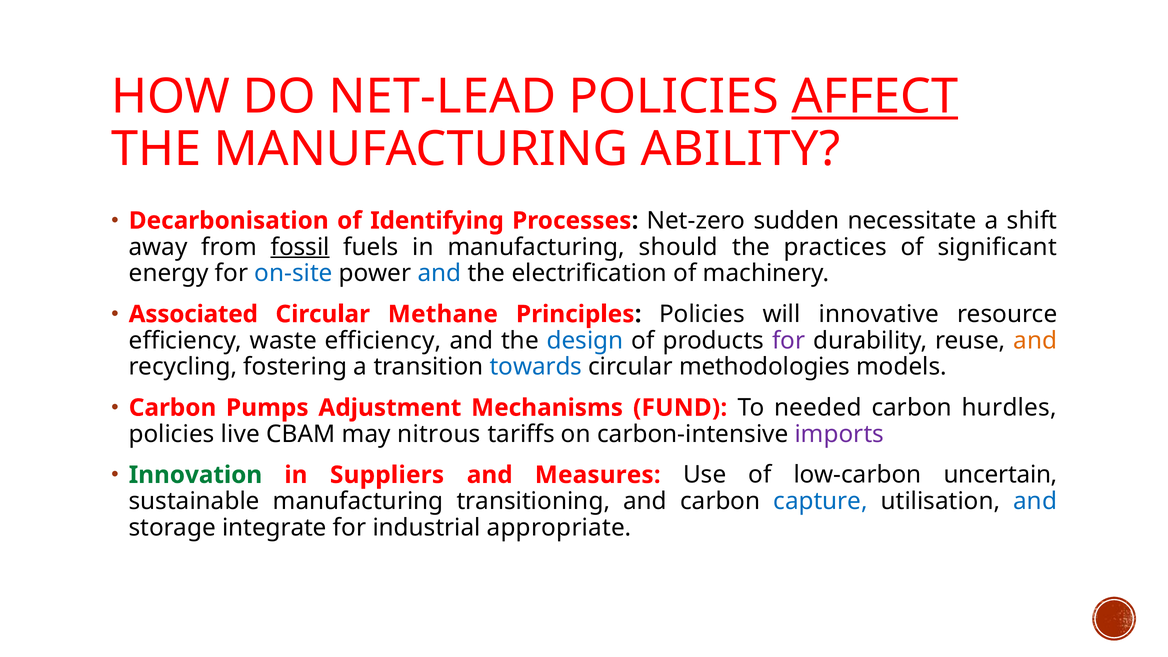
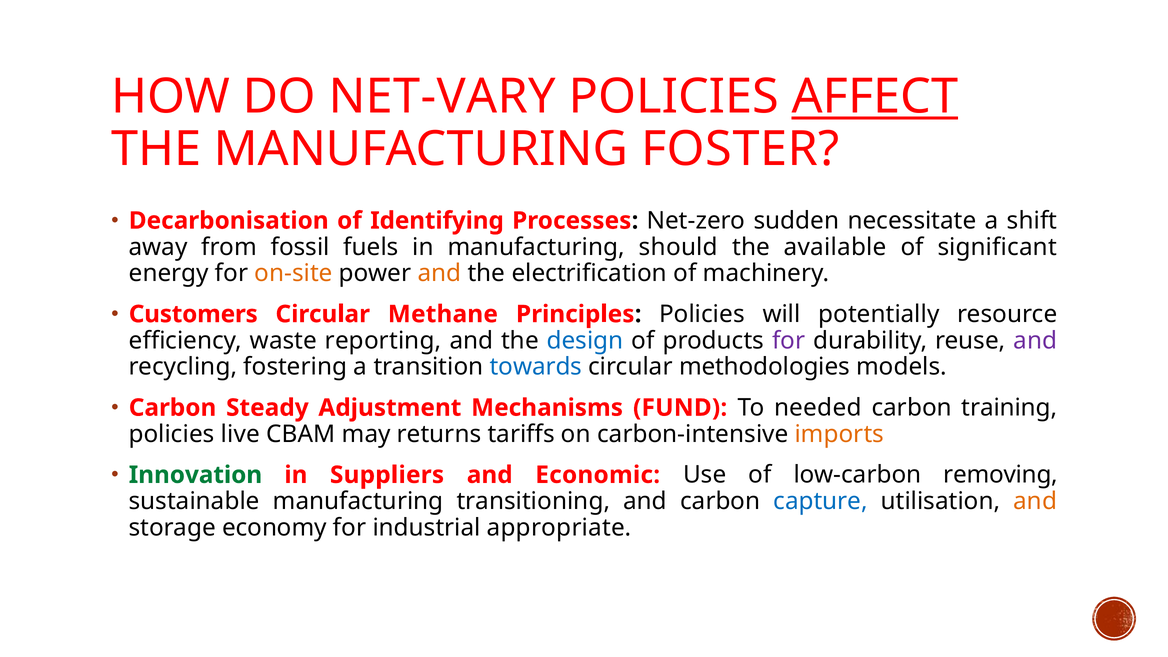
NET-LEAD: NET-LEAD -> NET-VARY (442, 97)
ABILITY: ABILITY -> FOSTER (740, 149)
fossil underline: present -> none (300, 247)
practices: practices -> available (835, 247)
on-site colour: blue -> orange (294, 273)
and colour: blue -> orange (439, 273)
Associated: Associated -> Customers (193, 314)
innovative: innovative -> potentially (879, 314)
waste efficiency: efficiency -> reporting (383, 340)
and colour: orange -> purple (1035, 340)
Pumps: Pumps -> Steady (267, 408)
hurdles: hurdles -> training (1009, 408)
nitrous: nitrous -> returns (439, 434)
imports colour: purple -> orange (839, 434)
Measures: Measures -> Economic (598, 475)
uncertain: uncertain -> removing (1001, 475)
and colour: blue -> orange (1035, 501)
integrate: integrate -> economy (274, 528)
